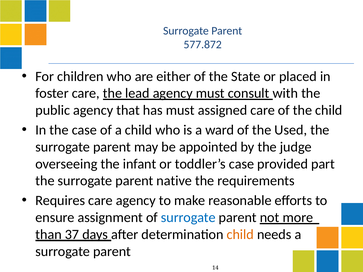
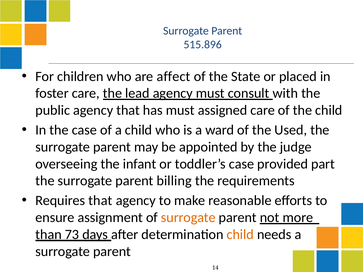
577.872: 577.872 -> 515.896 (203, 45)
either: either -> affect (174, 76)
native: native -> billing (174, 181)
Requires care: care -> that (100, 201)
surrogate colour: blue -> orange (188, 218)
37: 37 -> 73 (72, 235)
